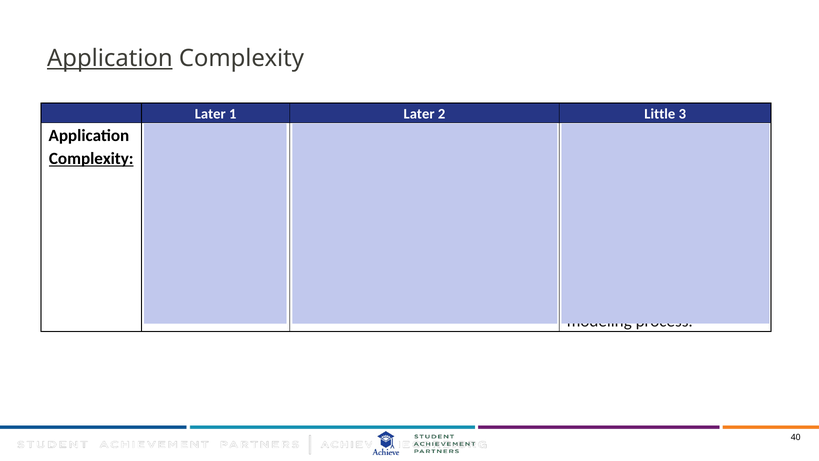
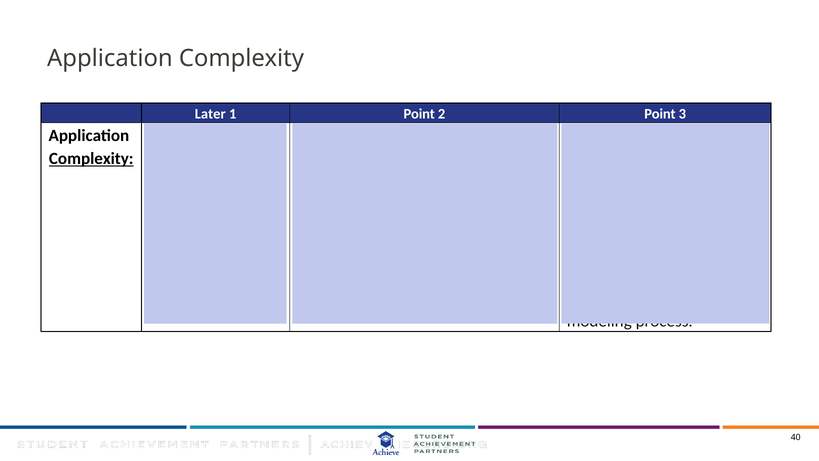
Application underline: present -> none (110, 58)
1 Later: Later -> Point (419, 114)
2 Little: Little -> Point (660, 114)
